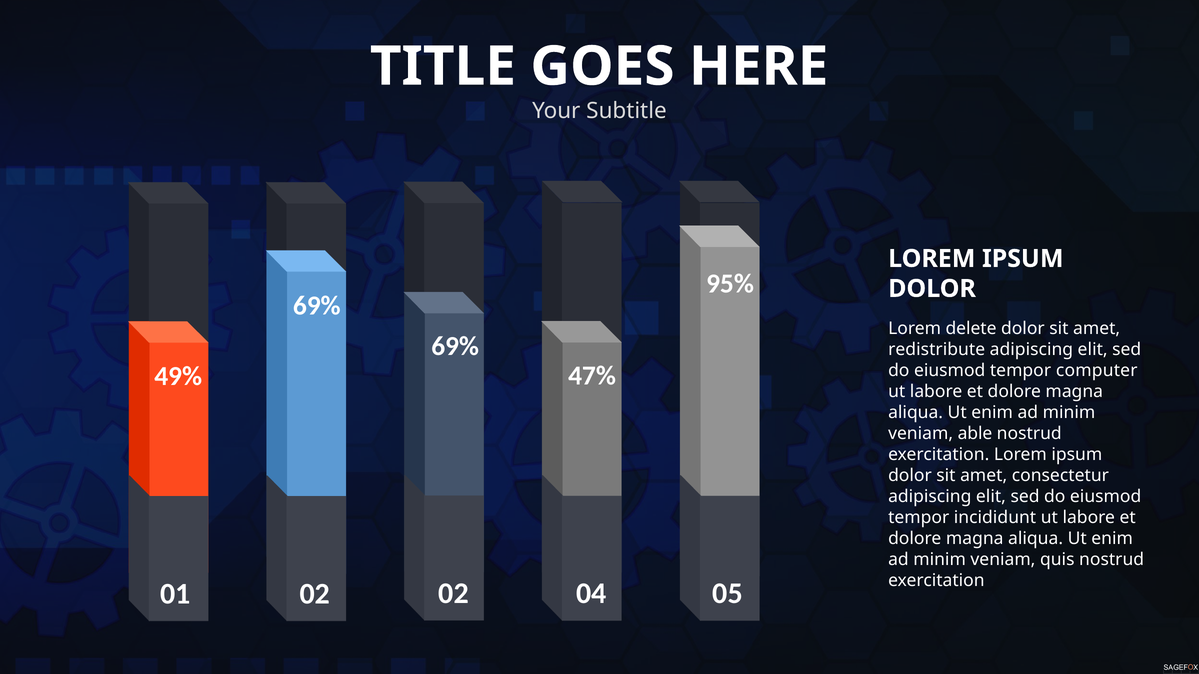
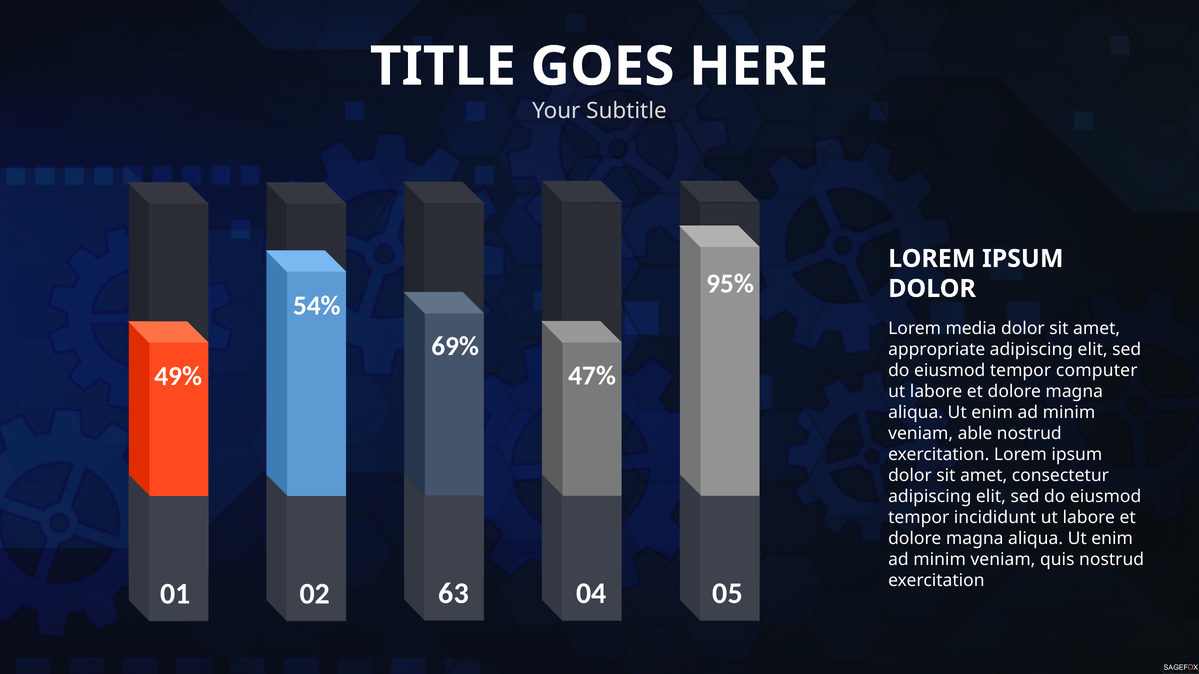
69%: 69% -> 54% (317, 306)
delete: delete -> media (971, 329)
redistribute: redistribute -> appropriate (937, 350)
02 02: 02 -> 63 (454, 594)
